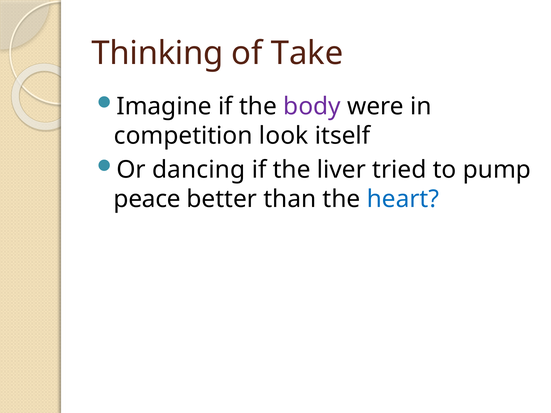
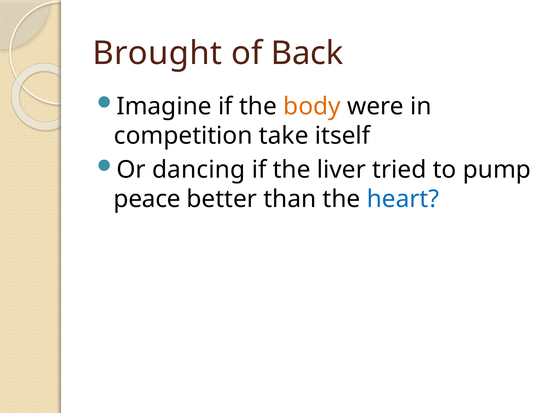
Thinking: Thinking -> Brought (157, 53)
Take: Take -> Back (307, 53)
body colour: purple -> orange (312, 106)
look: look -> take (284, 136)
